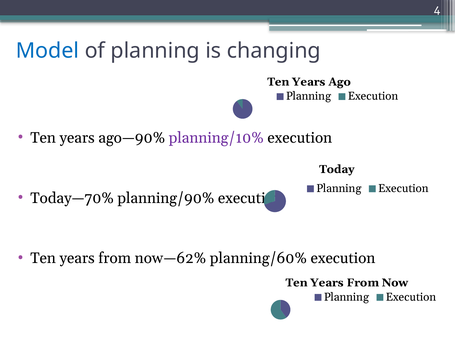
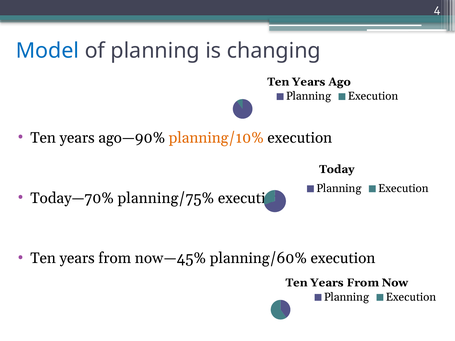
planning/10% colour: purple -> orange (216, 138)
planning/90%: planning/90% -> planning/75% (166, 198)
now—62%: now—62% -> now—45% (170, 259)
